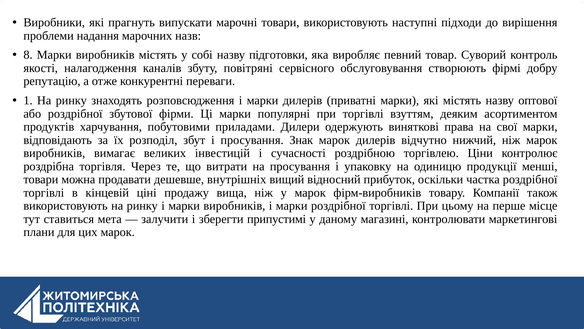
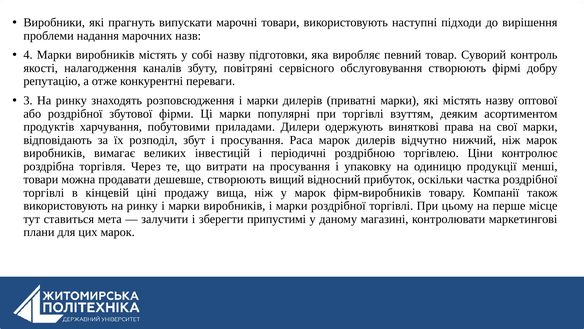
8: 8 -> 4 (28, 55)
1: 1 -> 3 (28, 100)
Знак: Знак -> Раса (301, 140)
сучасності: сучасності -> періодичні (298, 153)
дешевше внутрішніх: внутрішніх -> створюють (237, 179)
